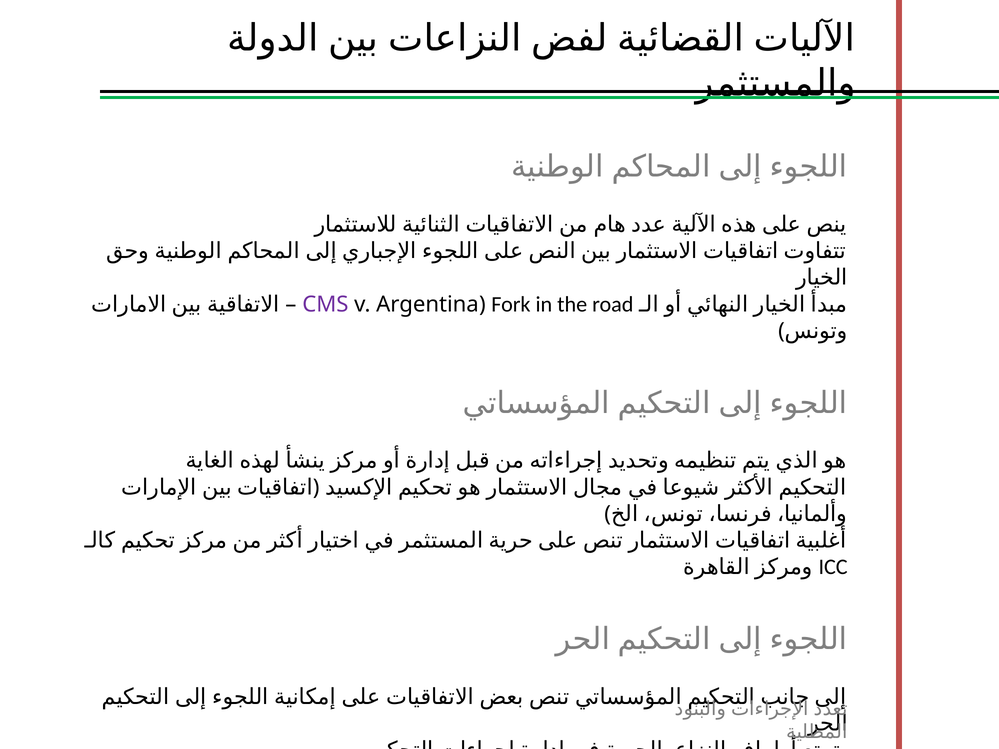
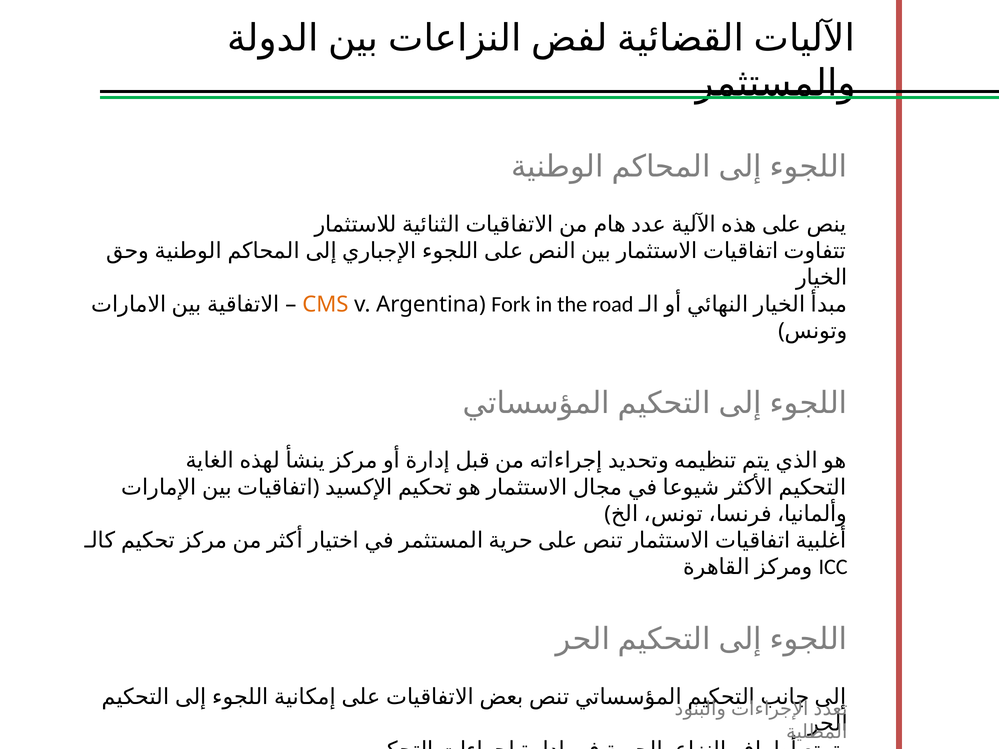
CMS colour: purple -> orange (325, 304)
